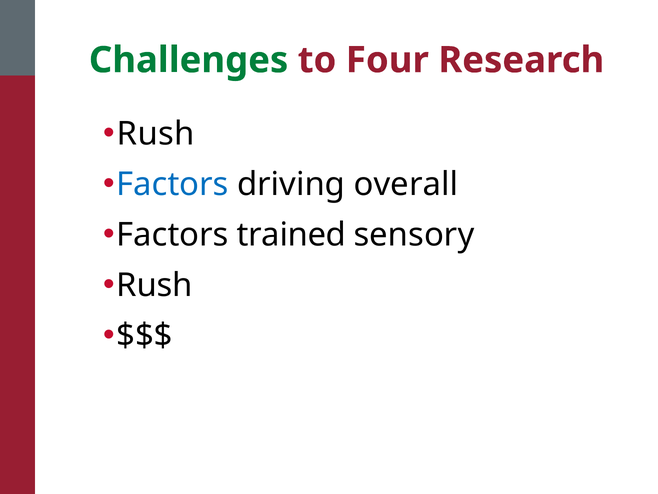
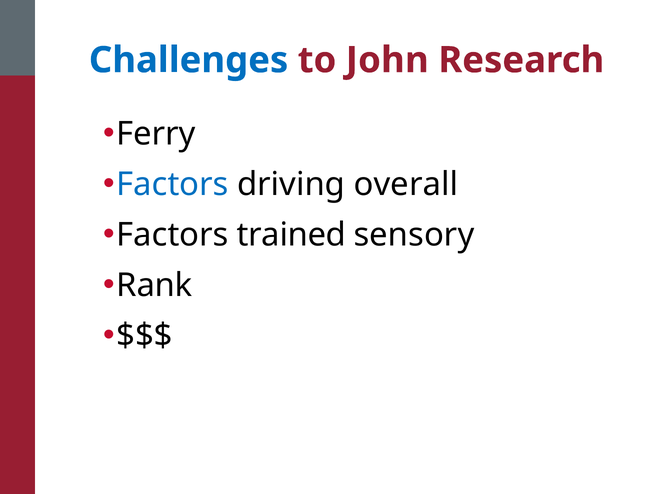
Challenges colour: green -> blue (189, 60)
Four: Four -> John (387, 60)
Rush: Rush -> Ferry (156, 134)
Rush: Rush -> Rank (154, 285)
